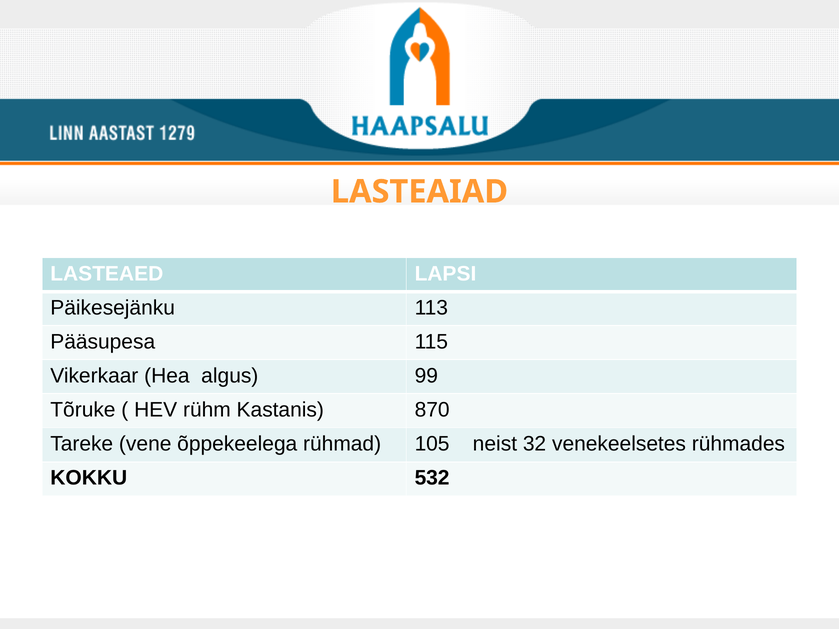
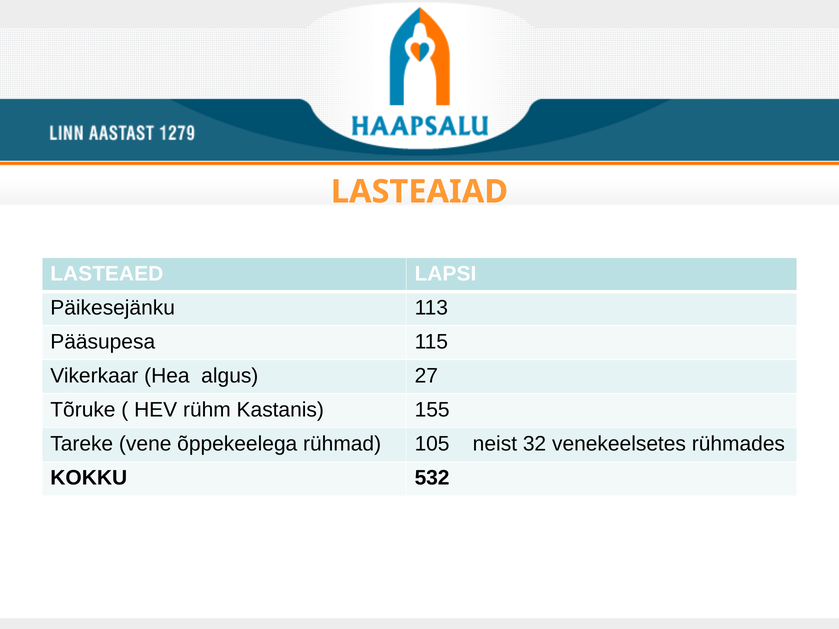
99: 99 -> 27 (426, 376)
870: 870 -> 155 (432, 410)
